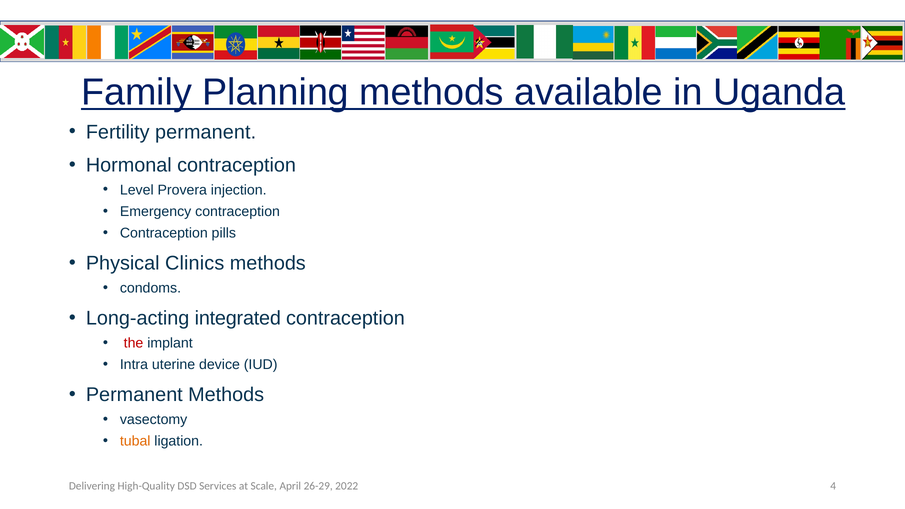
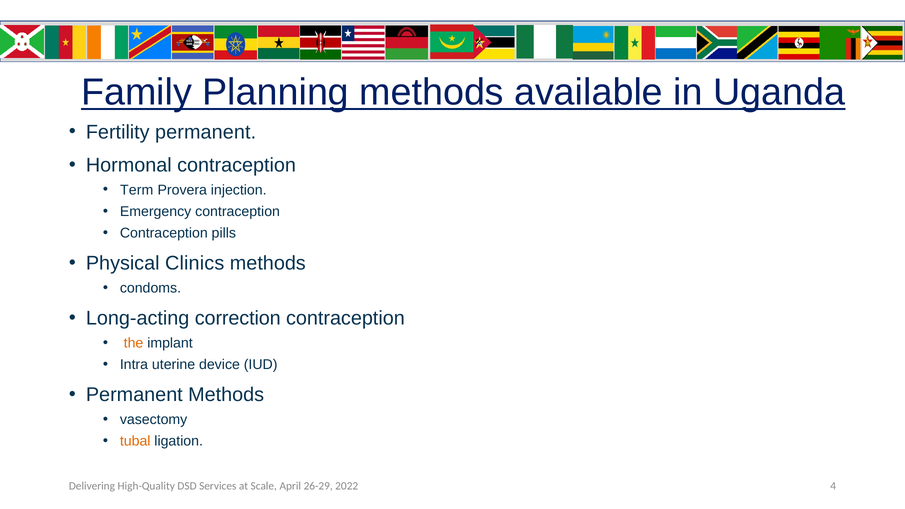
Level: Level -> Term (137, 190)
integrated: integrated -> correction (238, 318)
the colour: red -> orange (134, 343)
